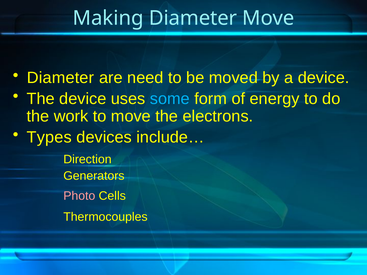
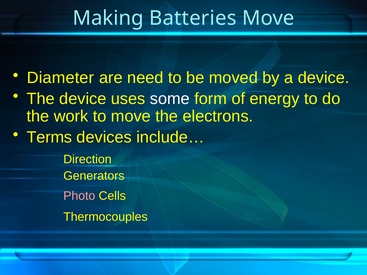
Making Diameter: Diameter -> Batteries (193, 18)
some colour: light blue -> white (170, 99)
Types: Types -> Terms (49, 137)
